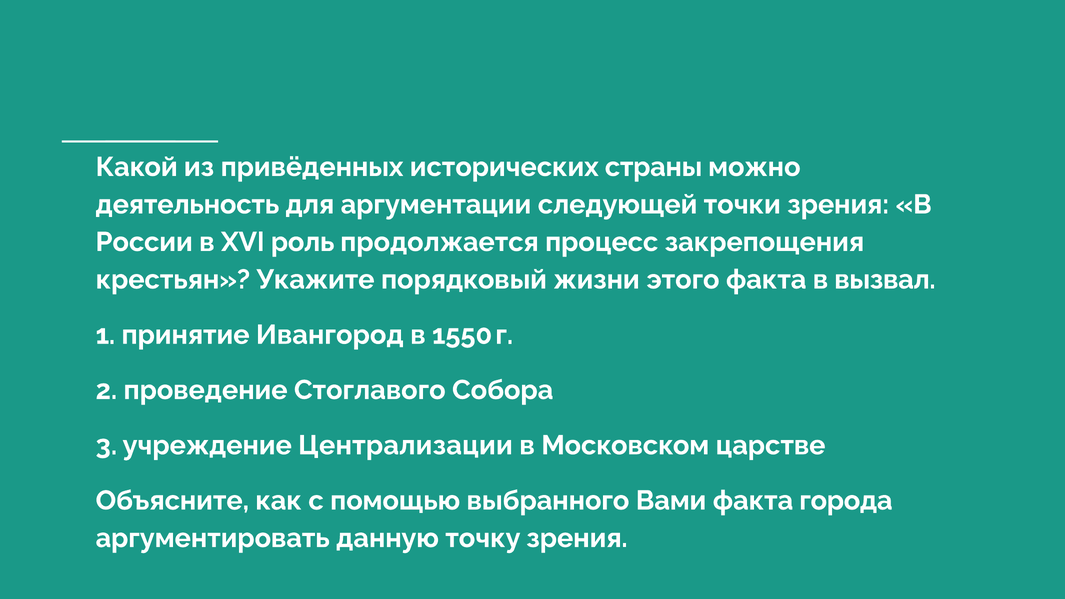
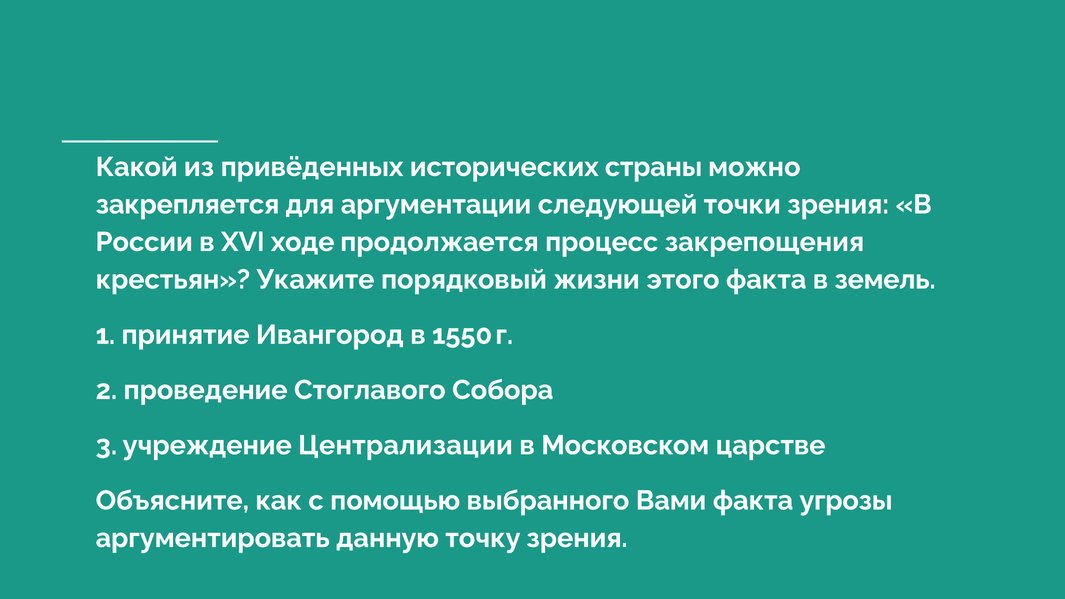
деятельность: деятельность -> закрепляется (187, 205)
роль: роль -> ходе (303, 242)
вызвал: вызвал -> земель (885, 280)
города: города -> угрозы (846, 501)
